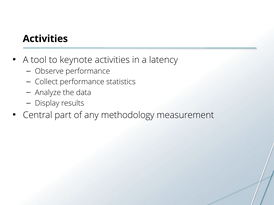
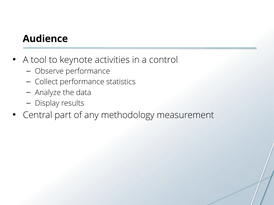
Activities: Activities -> Audience (45, 39)
latency: latency -> control (164, 60)
